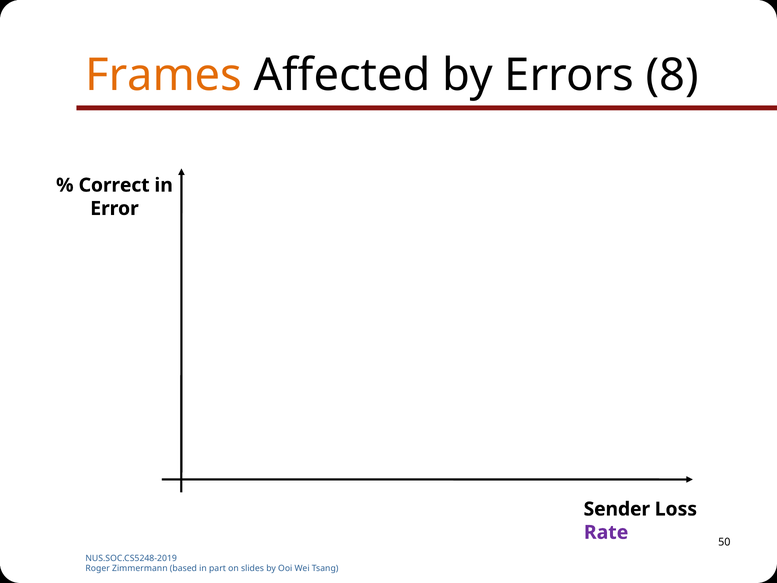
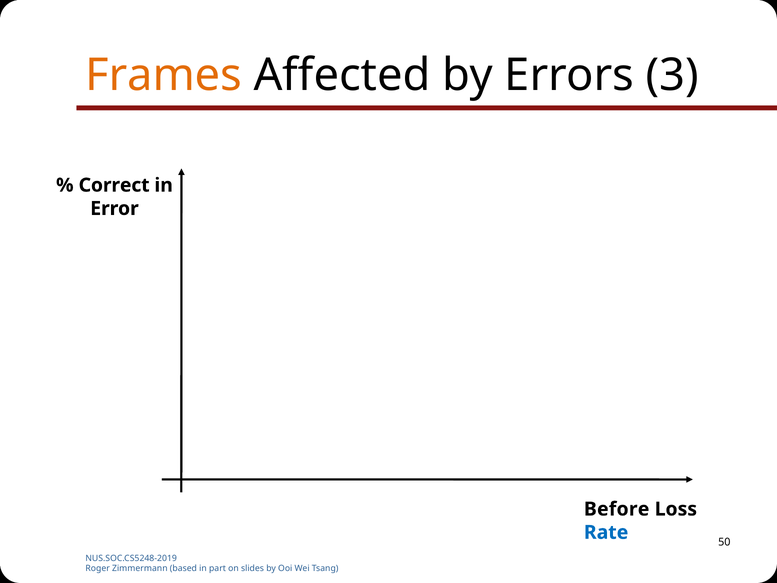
8: 8 -> 3 (672, 75)
Sender: Sender -> Before (617, 509)
Rate colour: purple -> blue (606, 532)
